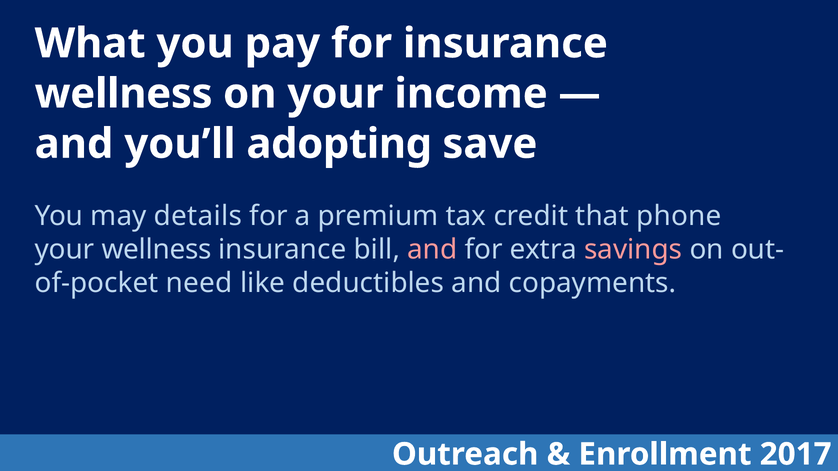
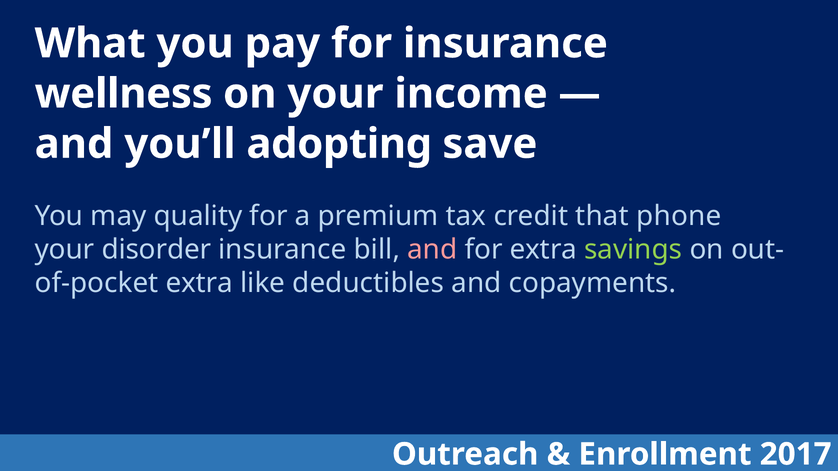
details: details -> quality (198, 216)
your wellness: wellness -> disorder (156, 250)
savings colour: pink -> light green (633, 250)
need: need -> extra (199, 283)
